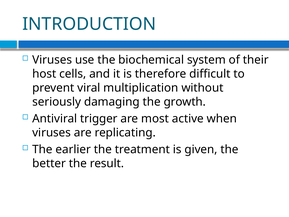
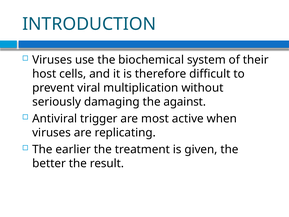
growth: growth -> against (185, 102)
